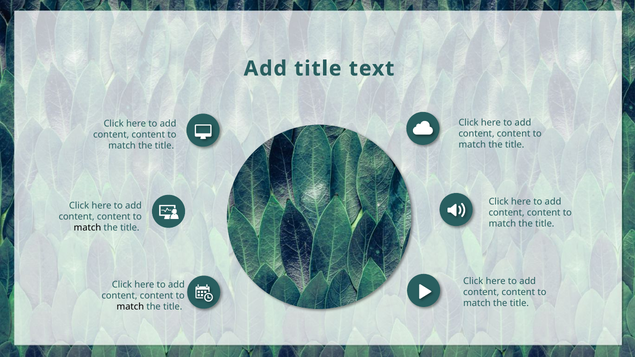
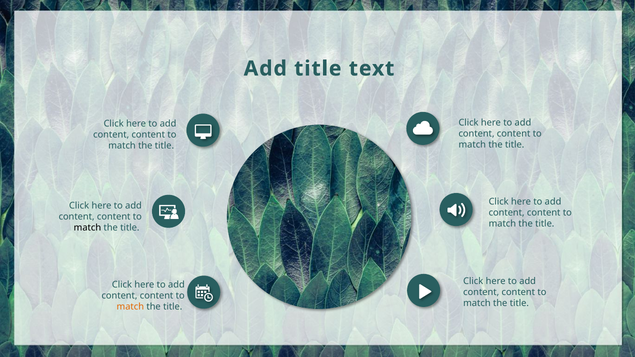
match colour: black -> orange (130, 307)
